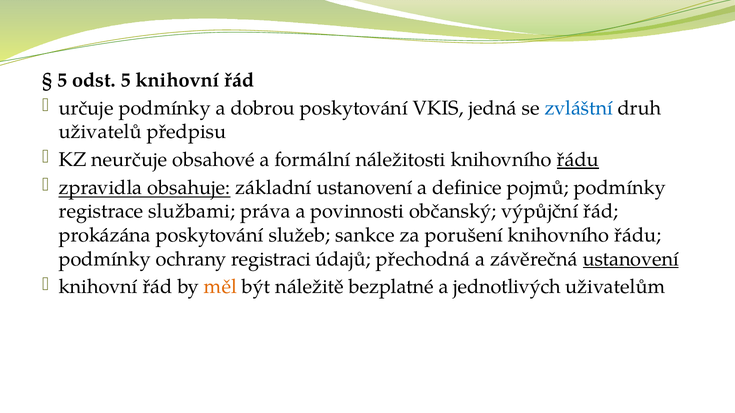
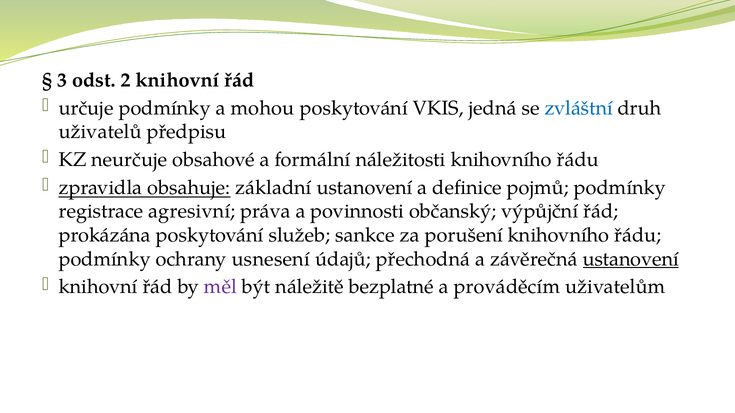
5: 5 -> 3 (62, 80)
odst 5: 5 -> 2 (126, 80)
dobrou: dobrou -> mohou (263, 108)
řádu underline: present -> none (578, 160)
službami: službami -> agresivní (192, 212)
registraci: registraci -> usnesení (271, 259)
měl colour: orange -> purple (220, 287)
jednotlivých: jednotlivých -> prováděcím (507, 287)
